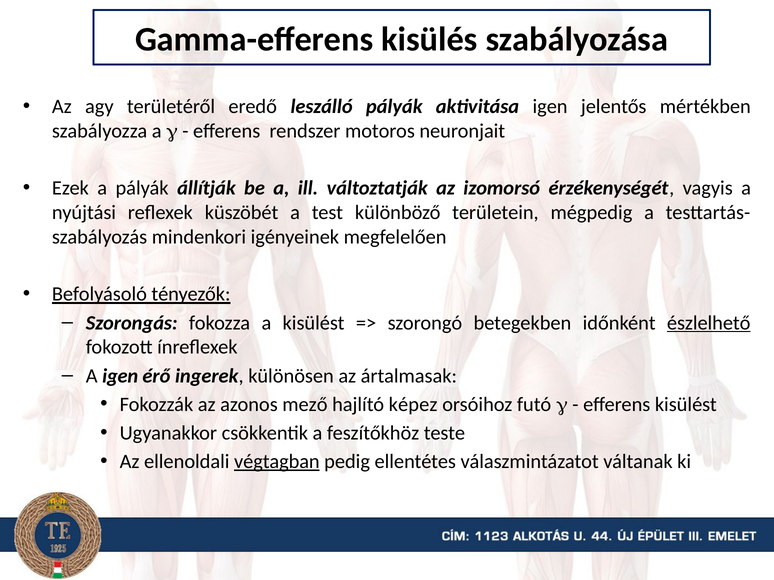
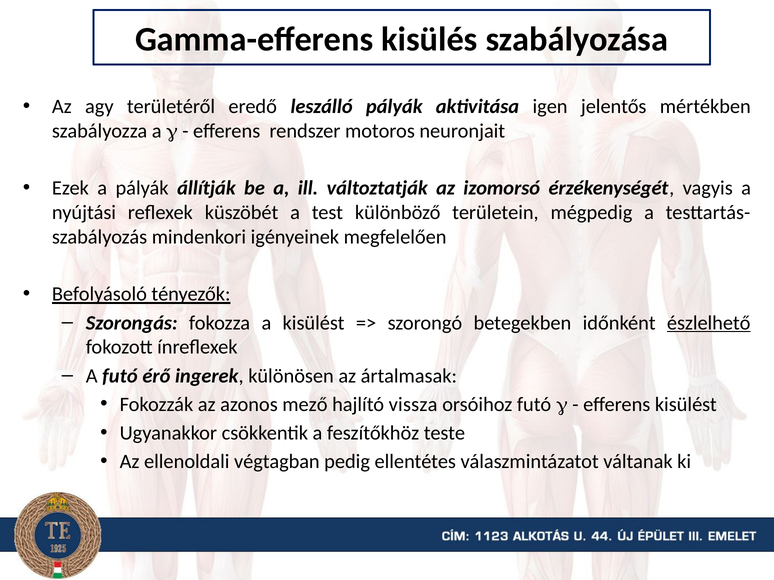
A igen: igen -> futó (120, 376)
képez: képez -> vissza (413, 405)
végtagban underline: present -> none (277, 462)
